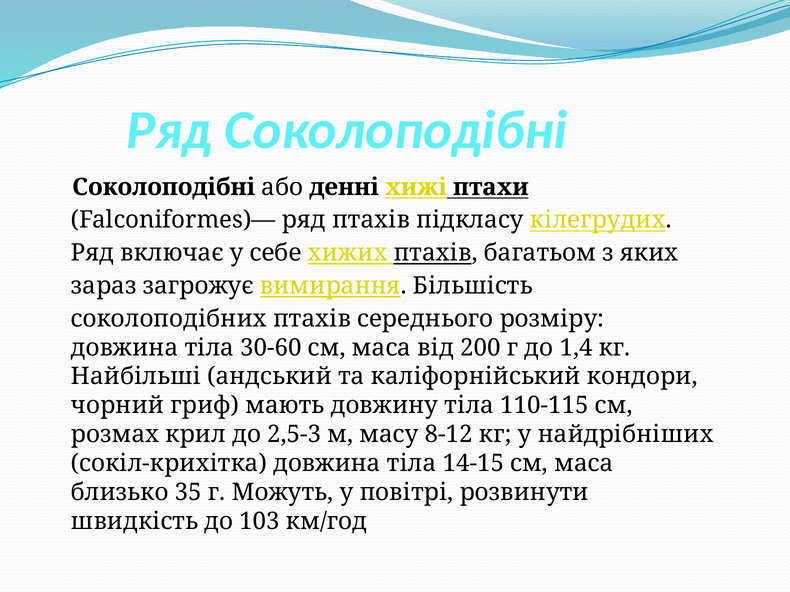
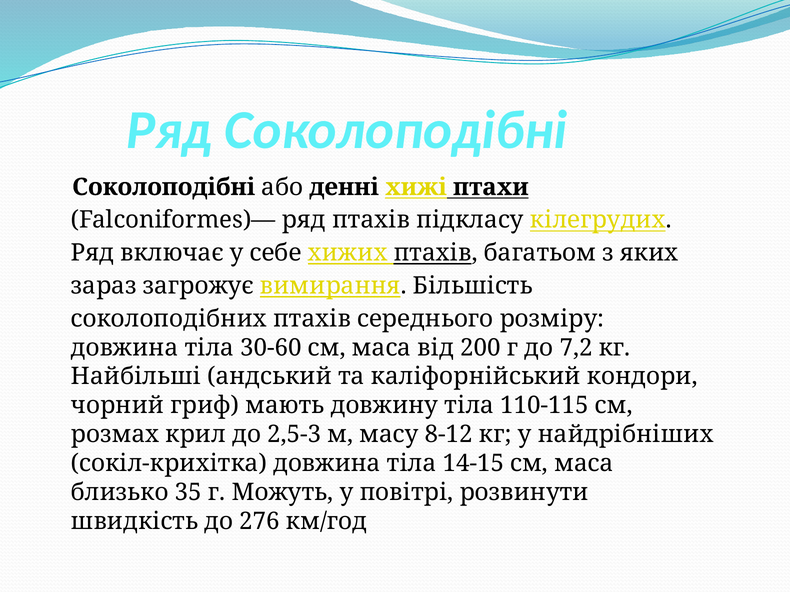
1,4: 1,4 -> 7,2 (576, 348)
103: 103 -> 276 (260, 522)
